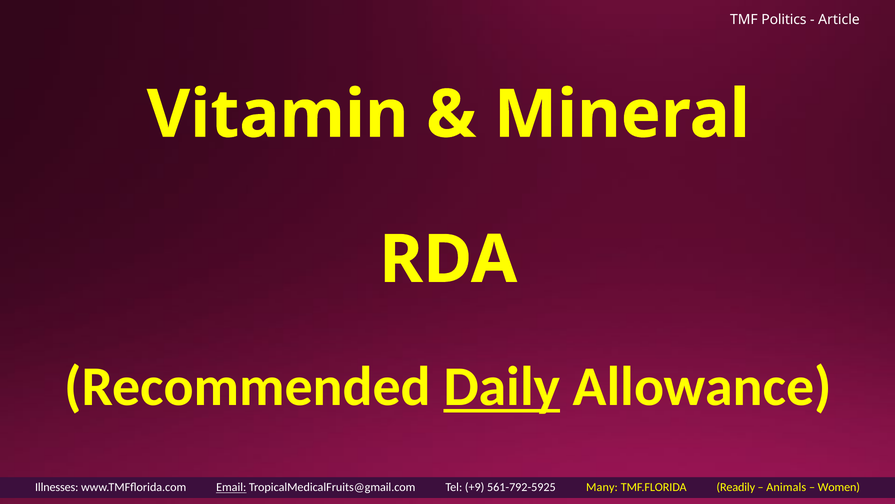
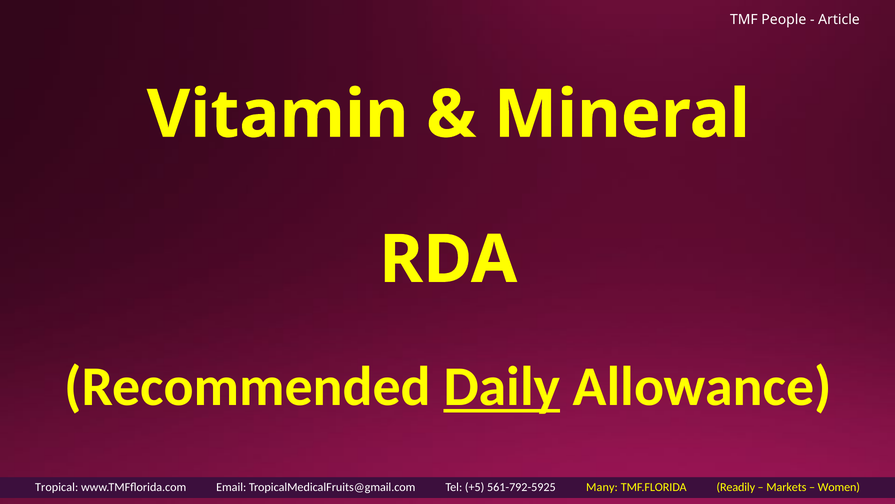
Politics: Politics -> People (784, 20)
Illnesses: Illnesses -> Tropical (57, 487)
Email underline: present -> none (231, 487)
+9: +9 -> +5 (475, 487)
Animals: Animals -> Markets (786, 487)
